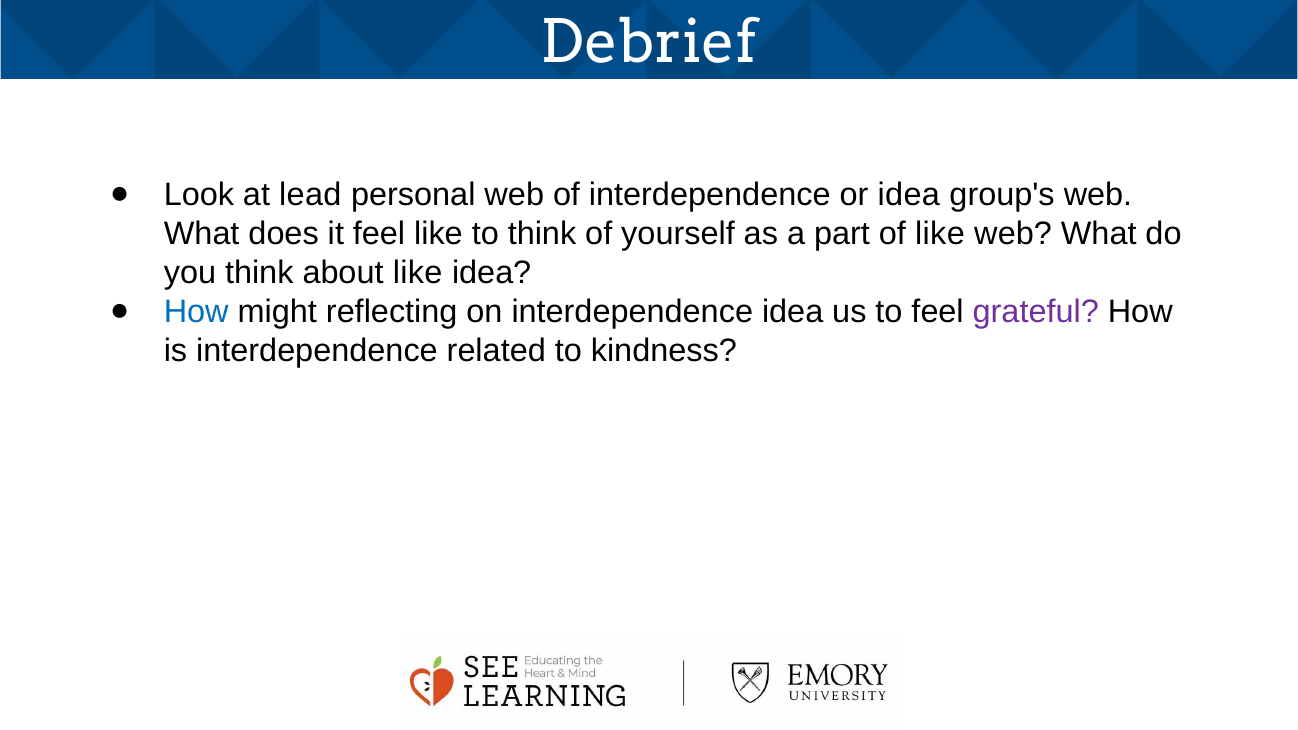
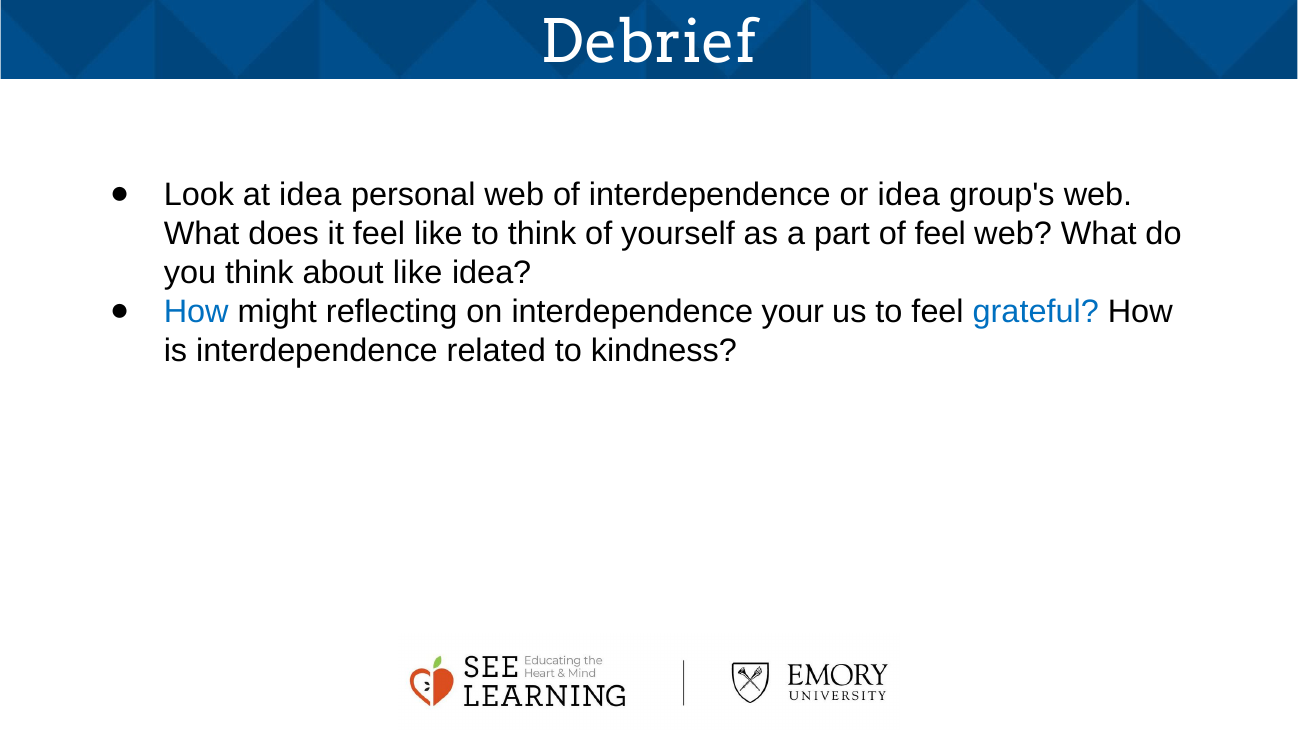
at lead: lead -> idea (310, 195)
of like: like -> feel (940, 234)
interdependence idea: idea -> your (793, 311)
grateful colour: purple -> blue (1036, 311)
